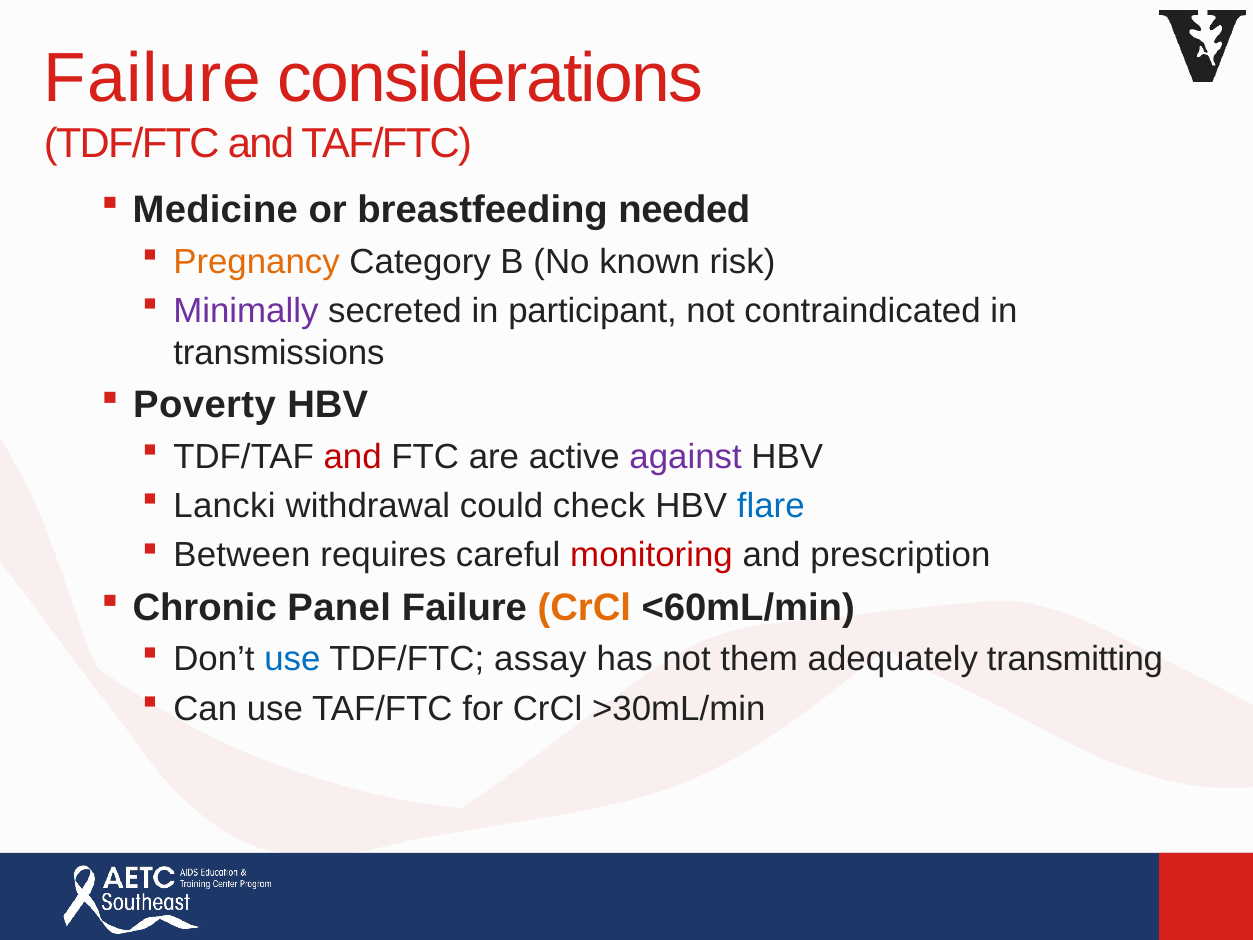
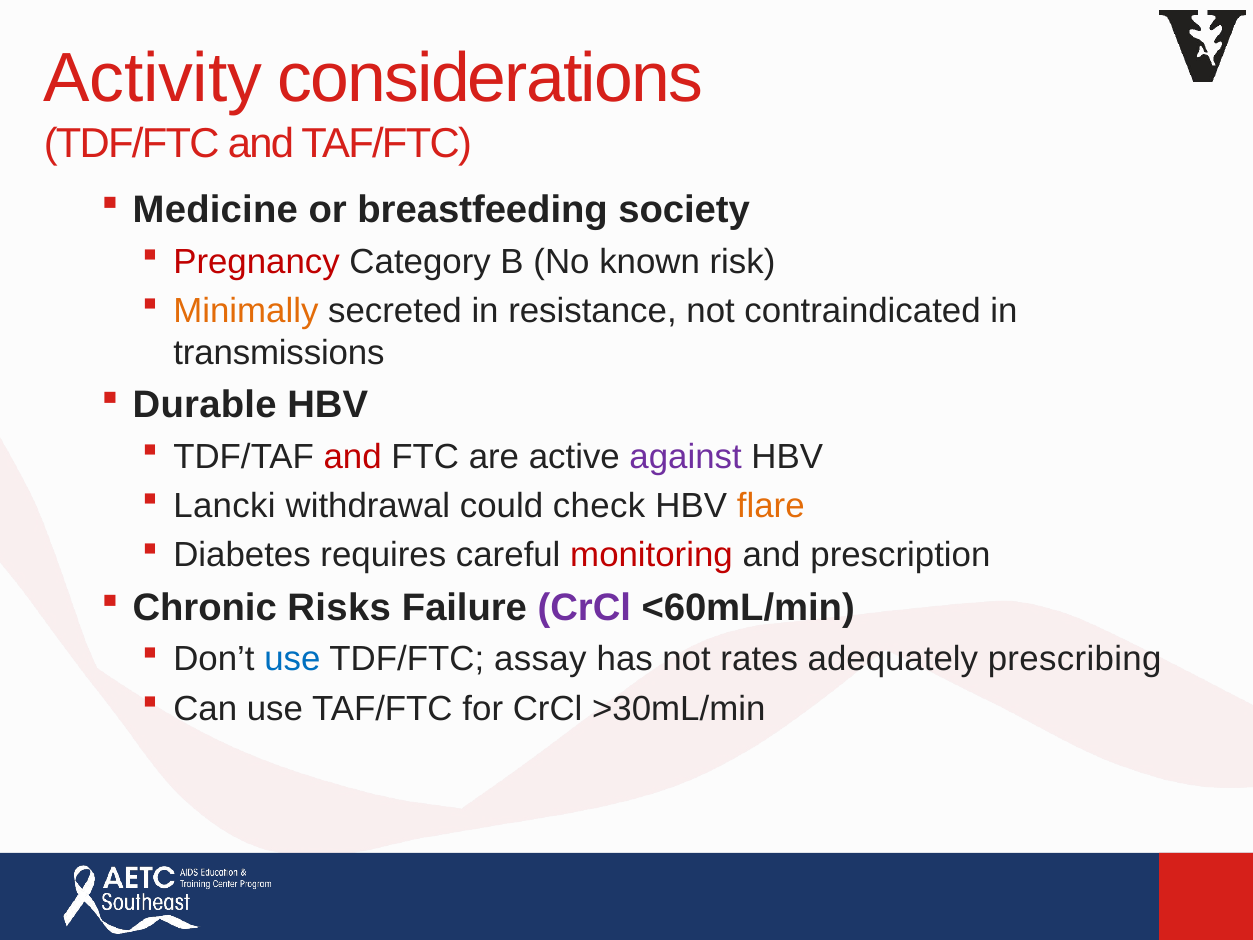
Failure: Failure -> Activity (153, 79)
needed: needed -> society (684, 210)
Pregnancy colour: orange -> red (257, 262)
Minimally colour: purple -> orange (246, 311)
participant: participant -> resistance (592, 311)
Poverty: Poverty -> Durable (205, 405)
flare colour: blue -> orange (771, 506)
Between: Between -> Diabetes (242, 555)
Panel: Panel -> Risks (339, 608)
CrCl colour: orange -> purple (584, 608)
them: them -> rates (759, 659)
transmitting: transmitting -> prescribing (1075, 659)
